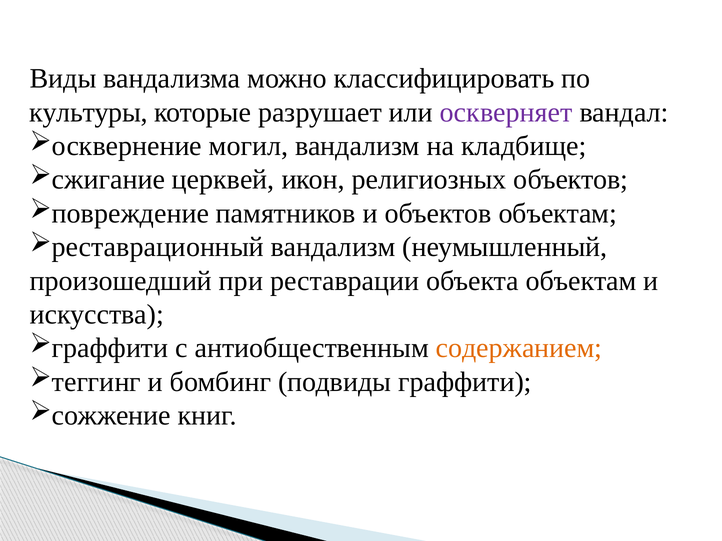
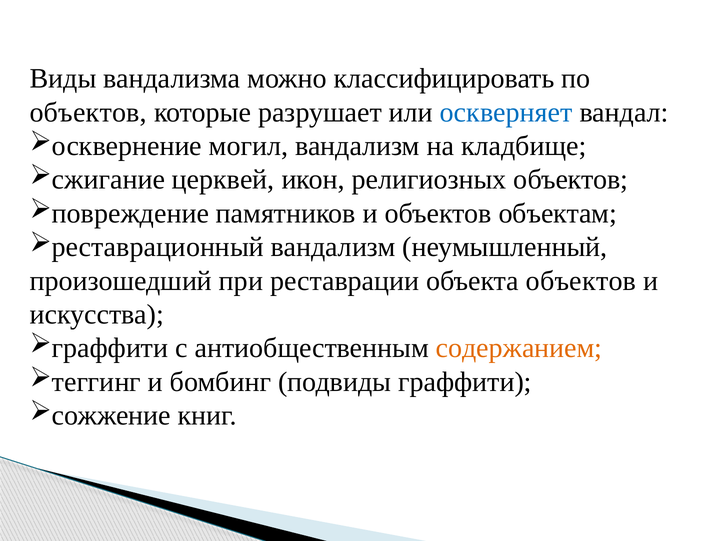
культуры: культуры -> объектов (88, 112)
оскверняет colour: purple -> blue (506, 112)
объекта объектам: объектам -> объектов (581, 281)
